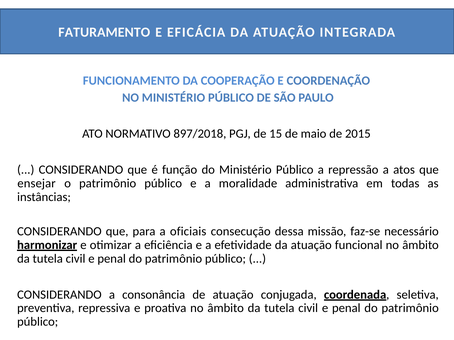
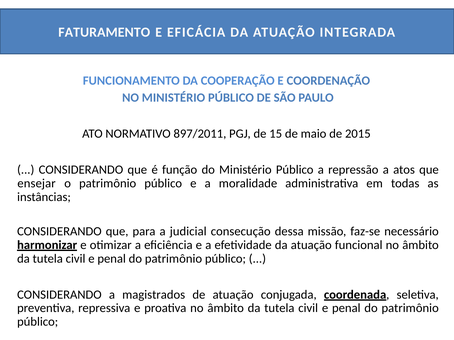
897/2018: 897/2018 -> 897/2011 (200, 134)
oficiais: oficiais -> judicial (188, 232)
consonância: consonância -> magistrados (154, 295)
